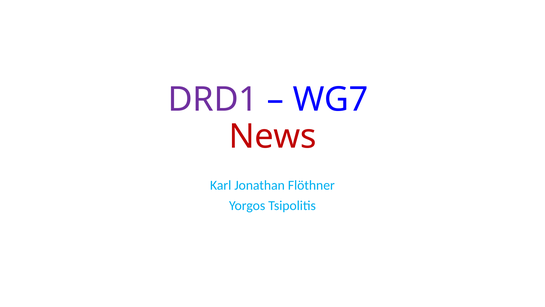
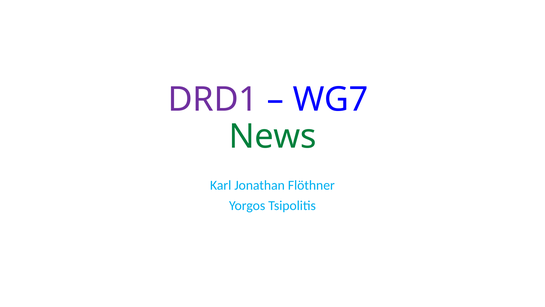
News colour: red -> green (273, 136)
